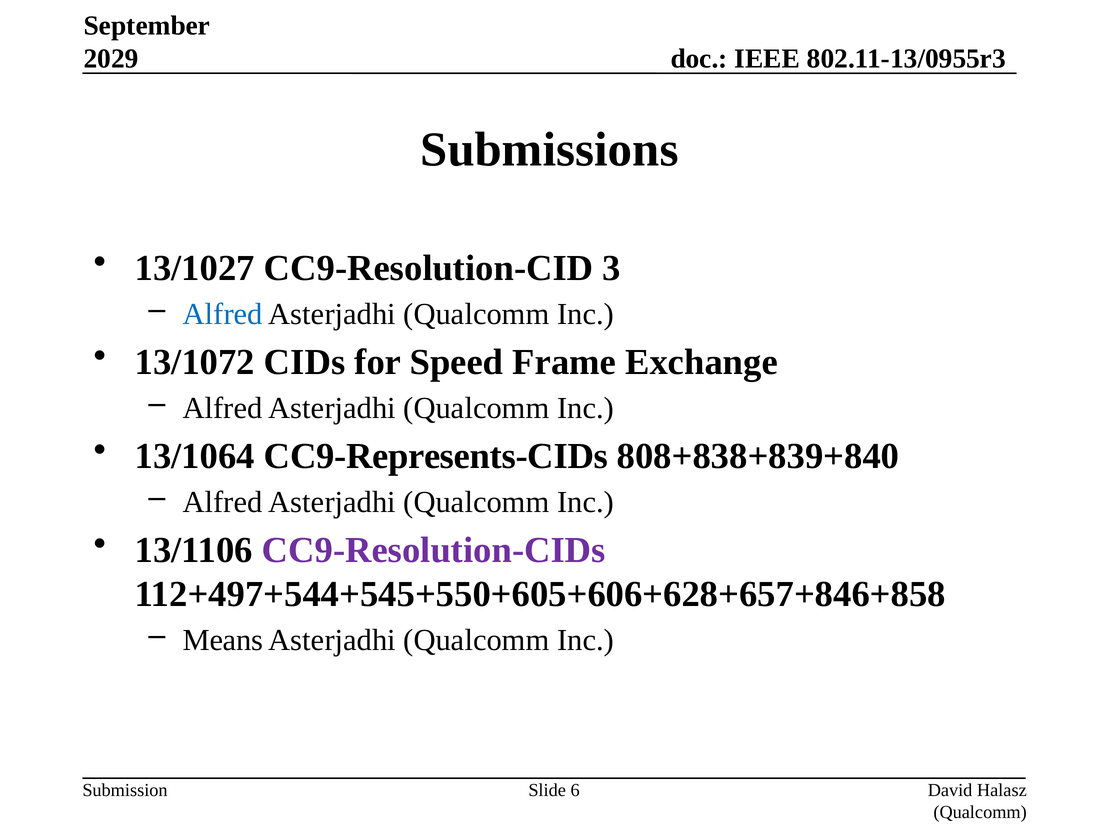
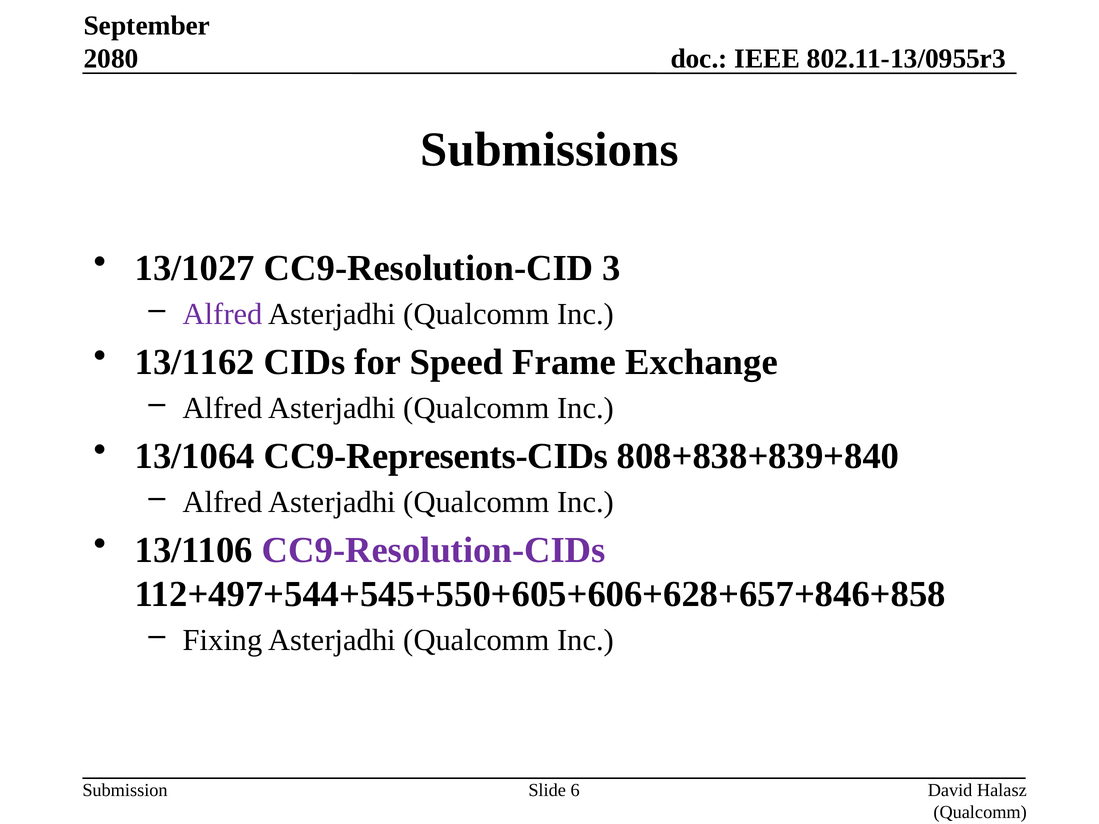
2029: 2029 -> 2080 (111, 59)
Alfred colour: blue -> purple (223, 314)
13/1072: 13/1072 -> 13/1162 (195, 362)
Means: Means -> Fixing (223, 640)
